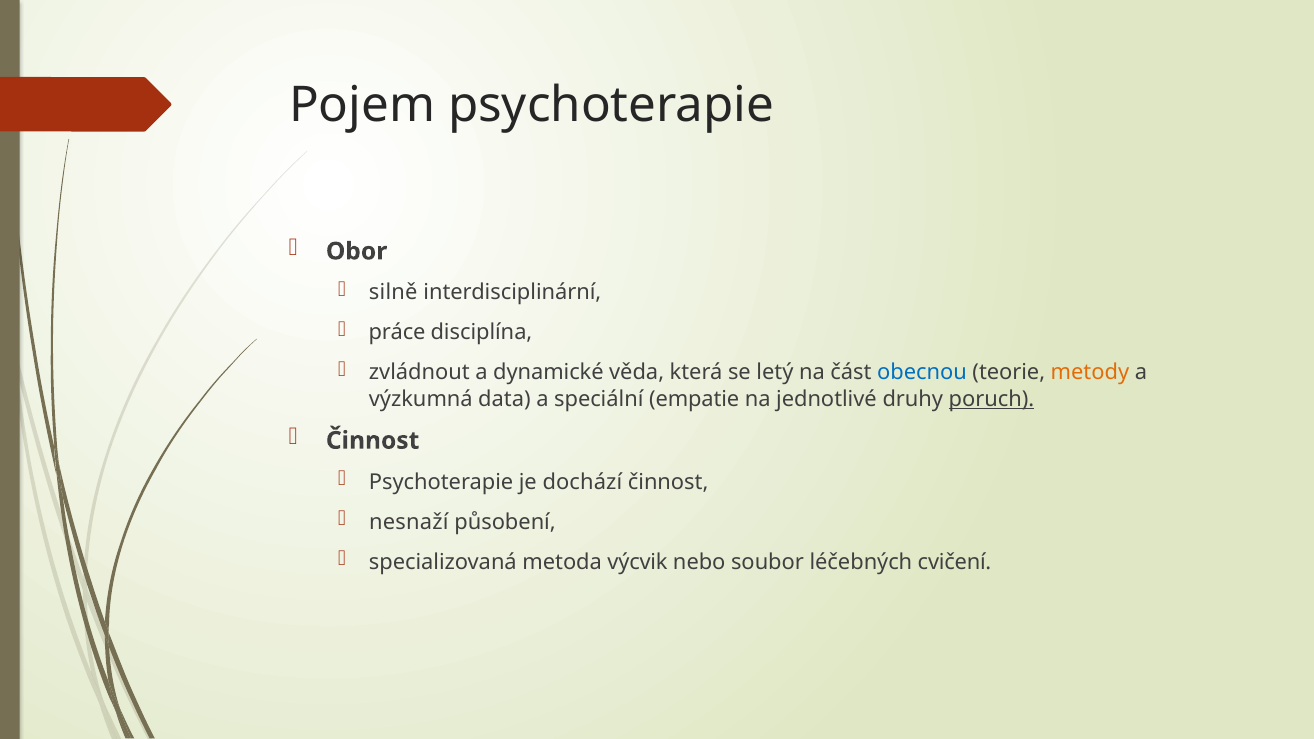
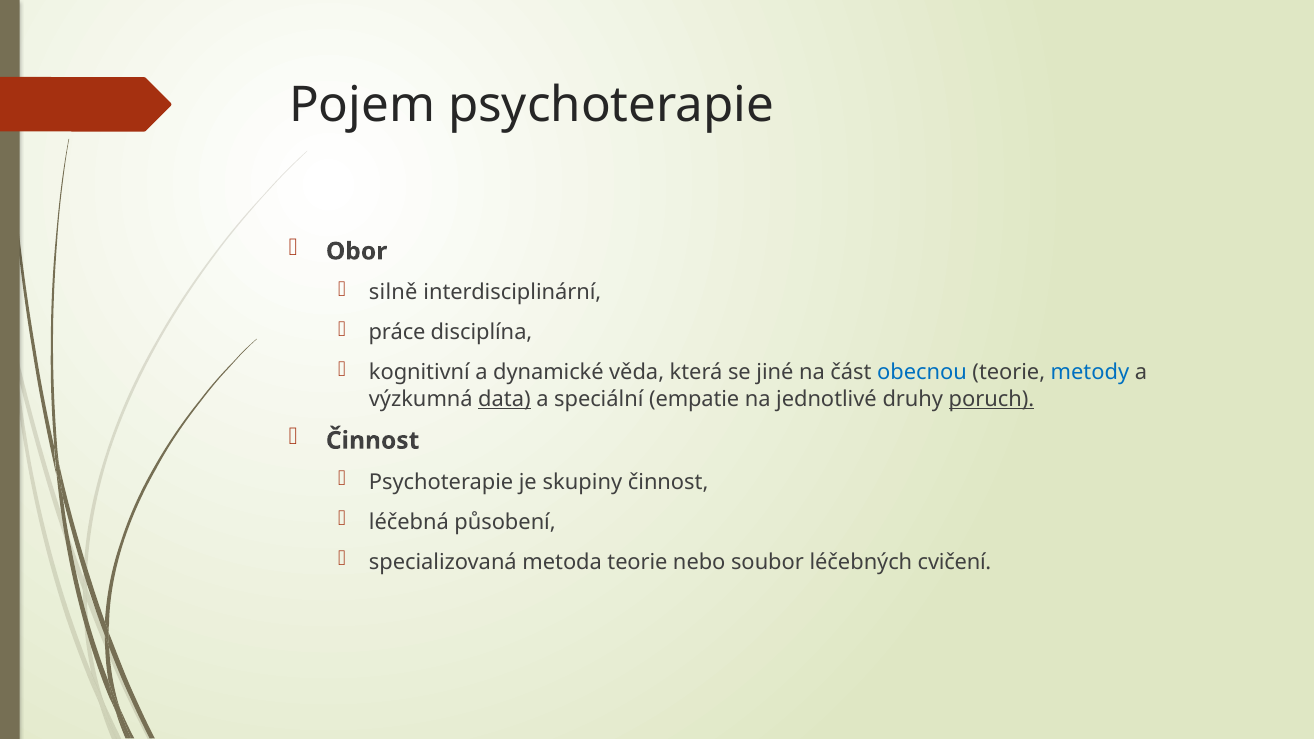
zvládnout: zvládnout -> kognitivní (419, 373)
letý: letý -> jiné (775, 373)
metody colour: orange -> blue (1090, 373)
data underline: none -> present (504, 399)
dochází: dochází -> skupiny (582, 482)
nesnaží: nesnaží -> léčebná (409, 522)
metoda výcvik: výcvik -> teorie (637, 562)
